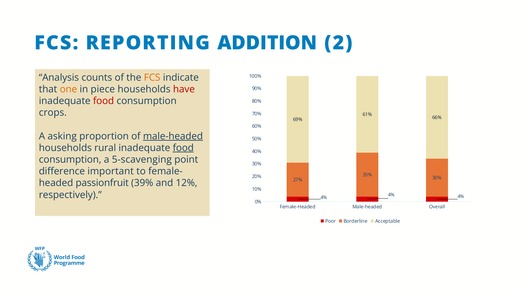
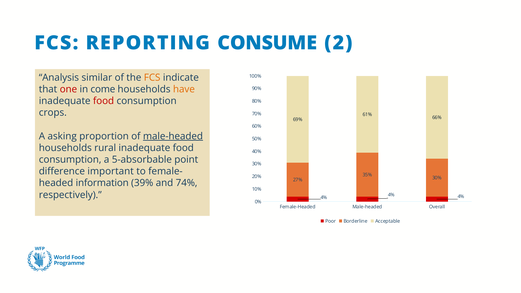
ADDITION: ADDITION -> CONSUME (267, 43)
counts: counts -> similar (97, 78)
one colour: orange -> red (68, 89)
piece: piece -> come (103, 89)
have colour: red -> orange (184, 89)
food underline: present -> none (183, 148)
5-scavenging: 5-scavenging -> 5-absorbable (142, 160)
passionfruit: passionfruit -> information (102, 183)
12%: 12% -> 74% (187, 183)
